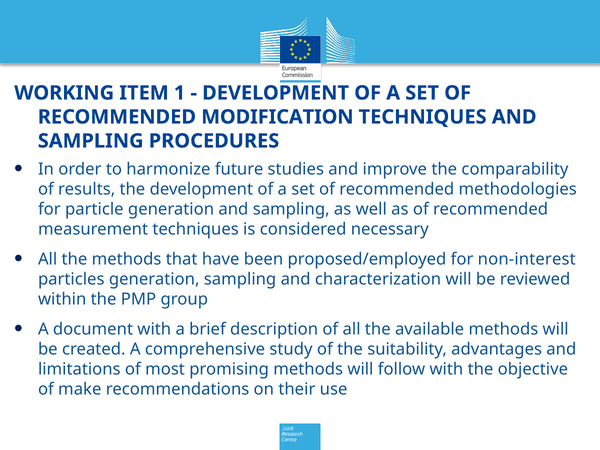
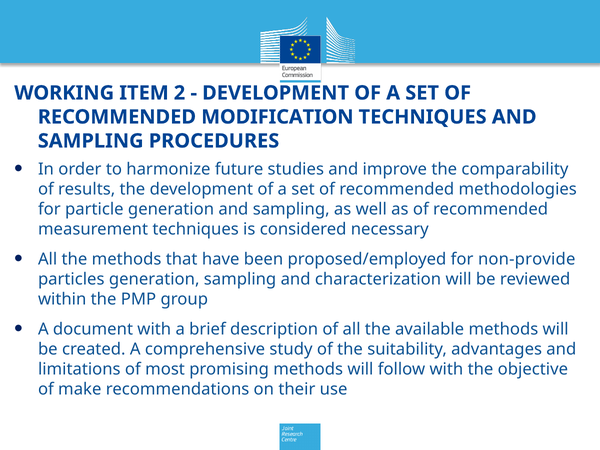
1: 1 -> 2 (180, 93)
non-interest: non-interest -> non-provide (527, 259)
